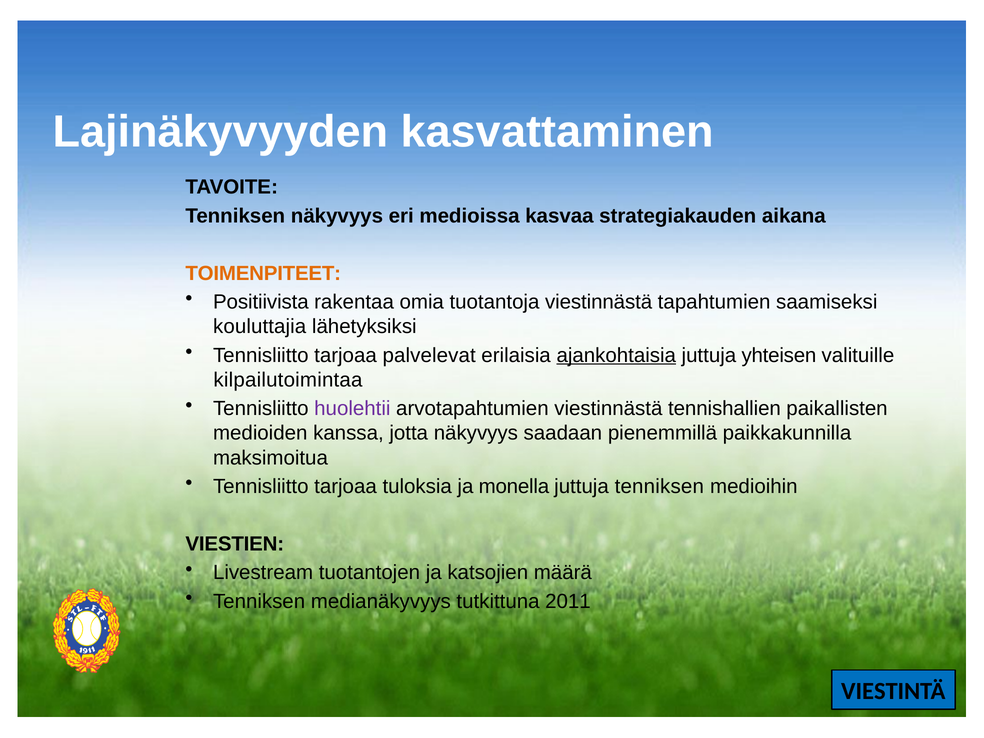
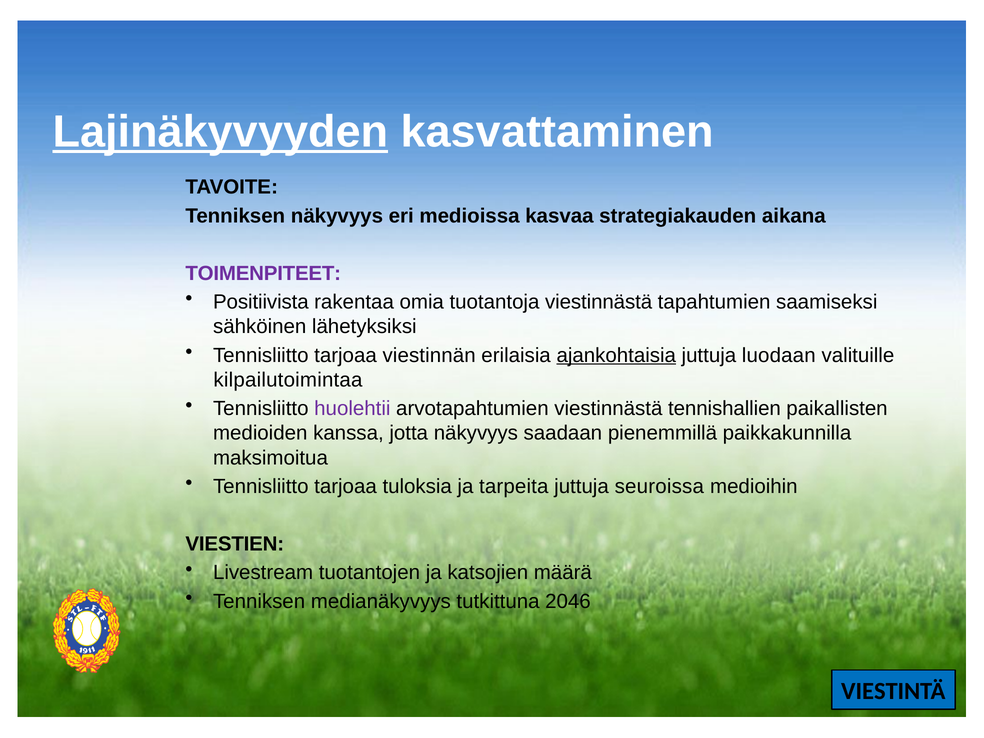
Lajinäkyvyyden underline: none -> present (220, 132)
TOIMENPITEET colour: orange -> purple (263, 273)
kouluttajia: kouluttajia -> sähköinen (260, 327)
palvelevat: palvelevat -> viestinnän (429, 355)
yhteisen: yhteisen -> luodaan (779, 355)
monella: monella -> tarpeita (514, 486)
juttuja tenniksen: tenniksen -> seuroissa (659, 486)
2011: 2011 -> 2046 (568, 601)
